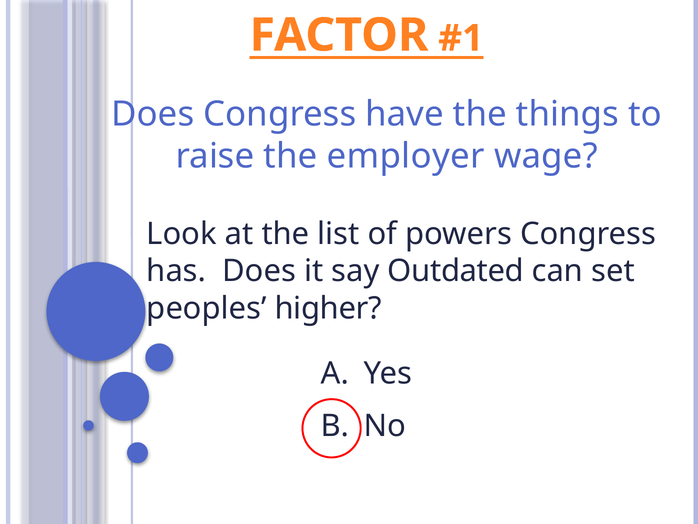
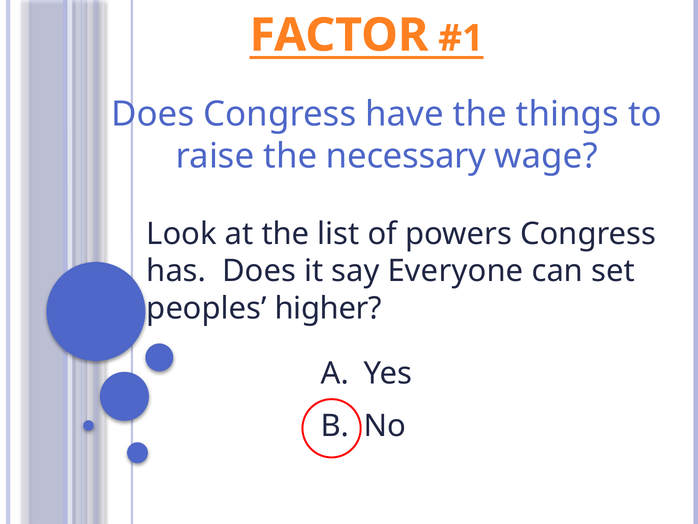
employer: employer -> necessary (406, 156)
Outdated: Outdated -> Everyone (455, 271)
